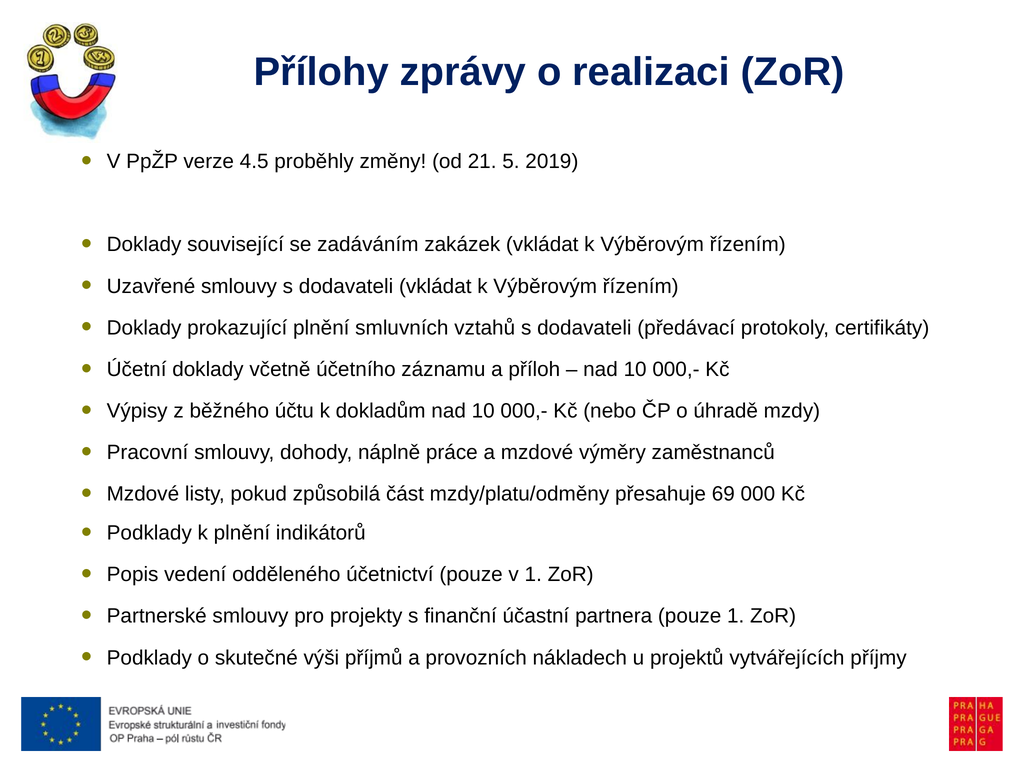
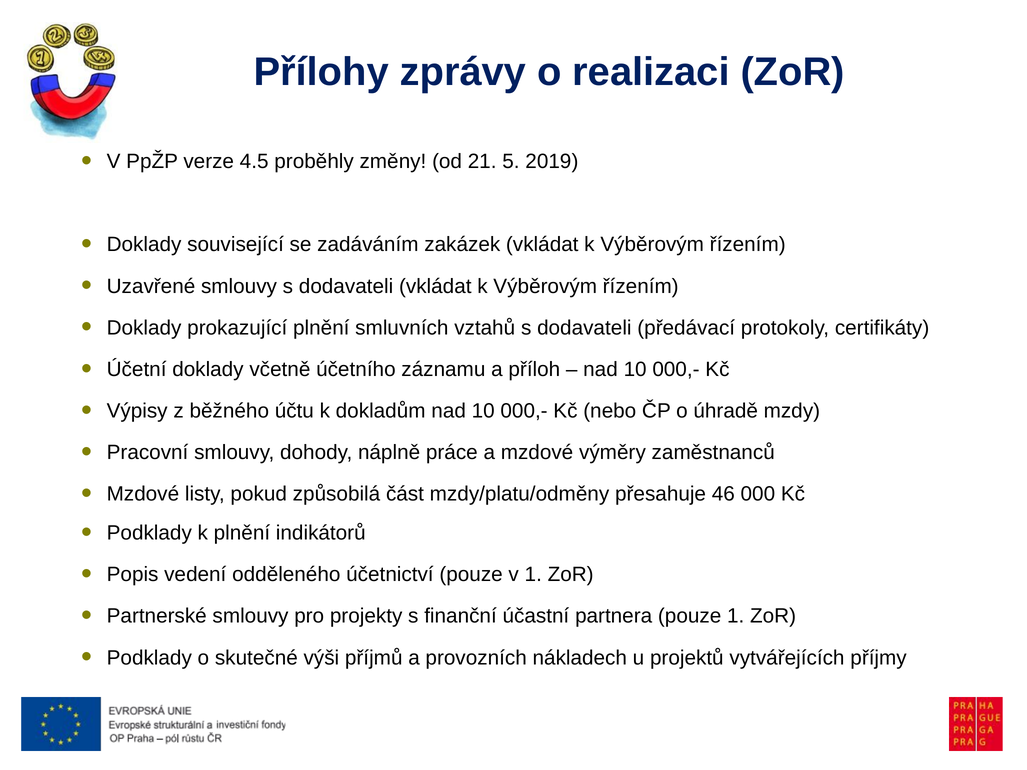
69: 69 -> 46 (723, 494)
